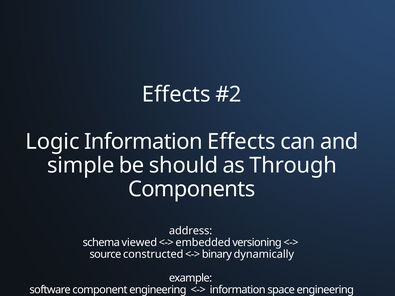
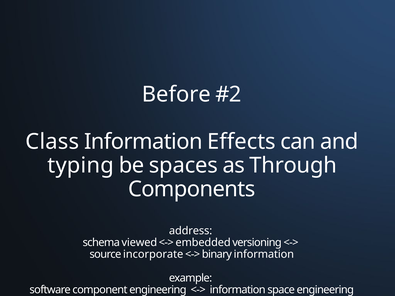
Effects: Effects -> Before (176, 94)
Logic: Logic -> Class (52, 142)
simple: simple -> typing (81, 166)
should: should -> spaces (183, 166)
constructed: constructed -> incorporate (153, 255)
binary dynamically: dynamically -> information (264, 255)
